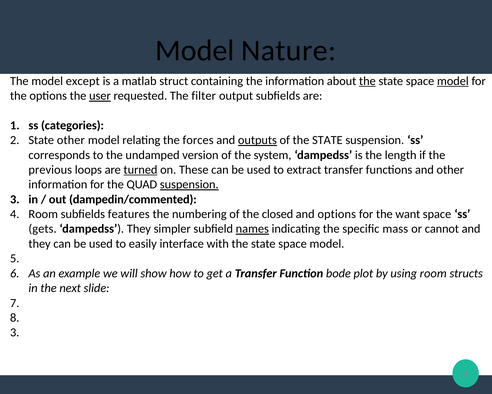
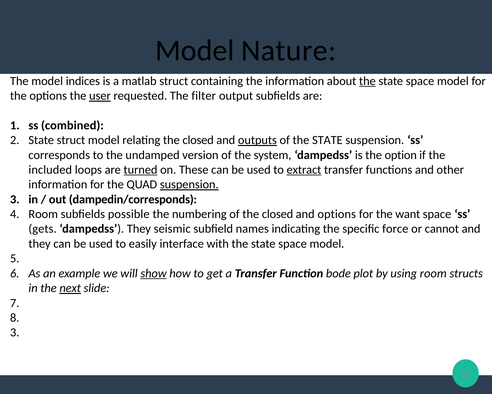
except: except -> indices (83, 81)
model underline: present -> none (453, 81)
categories: categories -> combined (72, 125)
State other: other -> struct (71, 140)
relating the forces: forces -> closed (198, 140)
length: length -> option (401, 155)
previous: previous -> included (50, 170)
extract underline: none -> present (304, 170)
dampedin/commented: dampedin/commented -> dampedin/corresponds (133, 199)
features: features -> possible (129, 214)
simpler: simpler -> seismic (172, 229)
names underline: present -> none (252, 229)
mass: mass -> force (395, 229)
show underline: none -> present (154, 273)
next underline: none -> present (70, 288)
